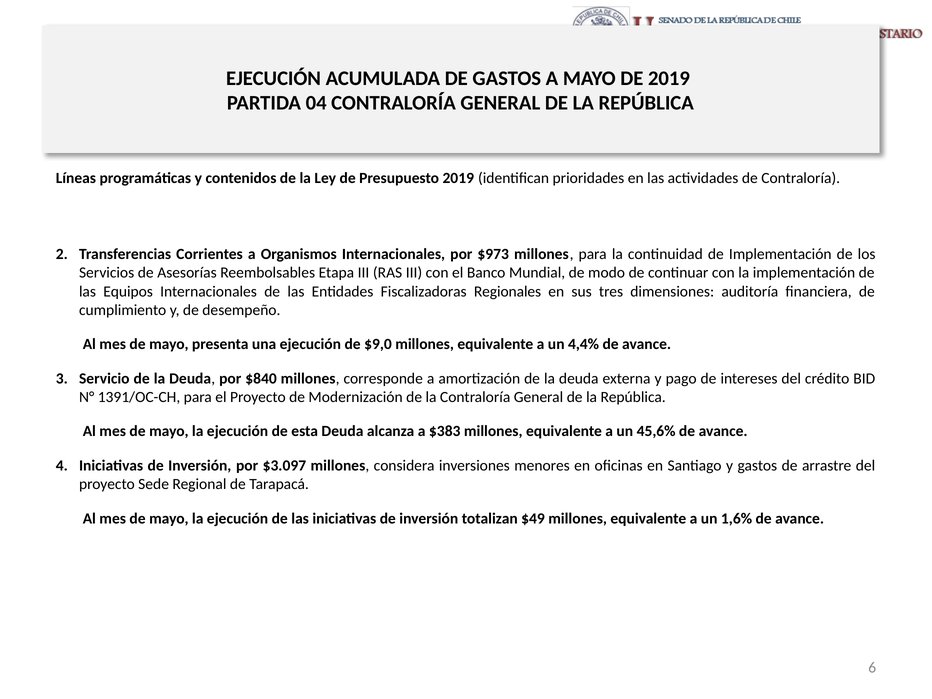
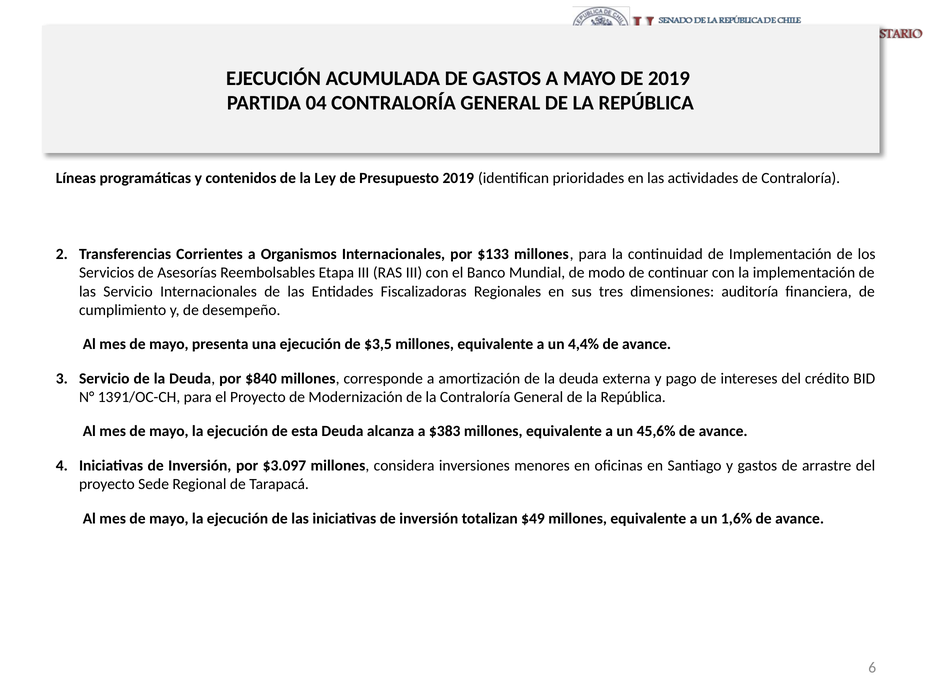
$973: $973 -> $133 (493, 254)
las Equipos: Equipos -> Servicio (128, 292)
$9,0: $9,0 -> $3,5 (378, 344)
